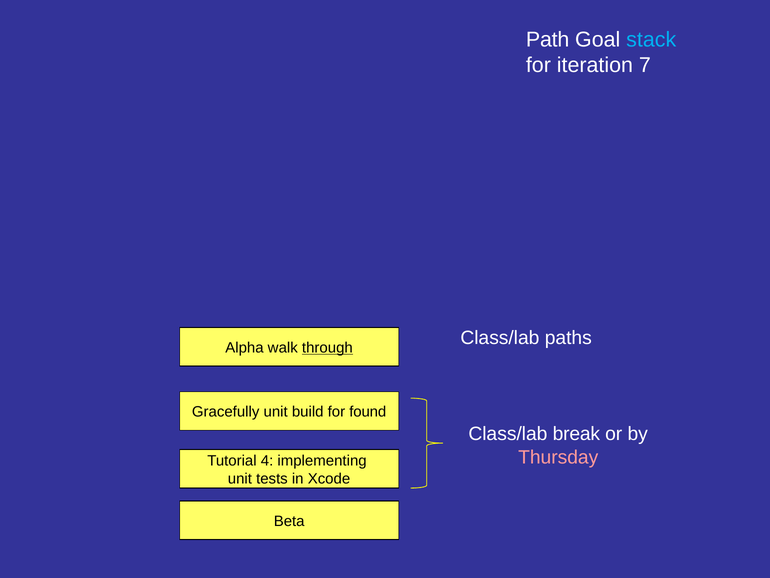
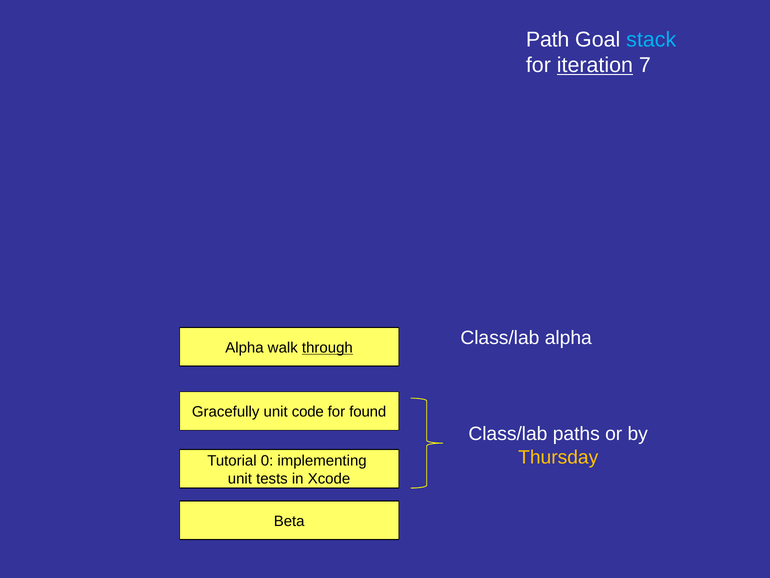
iteration underline: none -> present (595, 65)
Class/lab paths: paths -> alpha (568, 337)
build: build -> code (308, 412)
break: break -> paths (576, 434)
Thursday colour: pink -> yellow (558, 457)
4: 4 -> 0 (267, 460)
